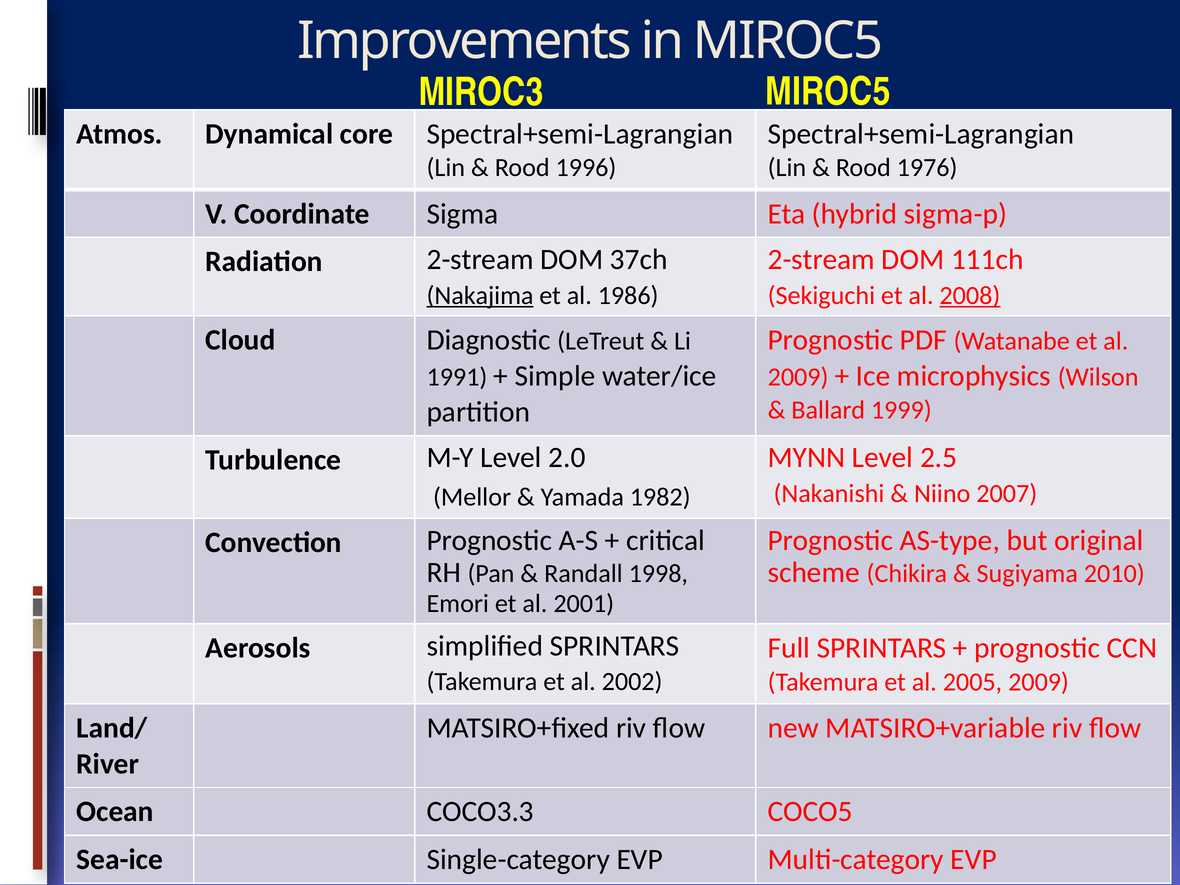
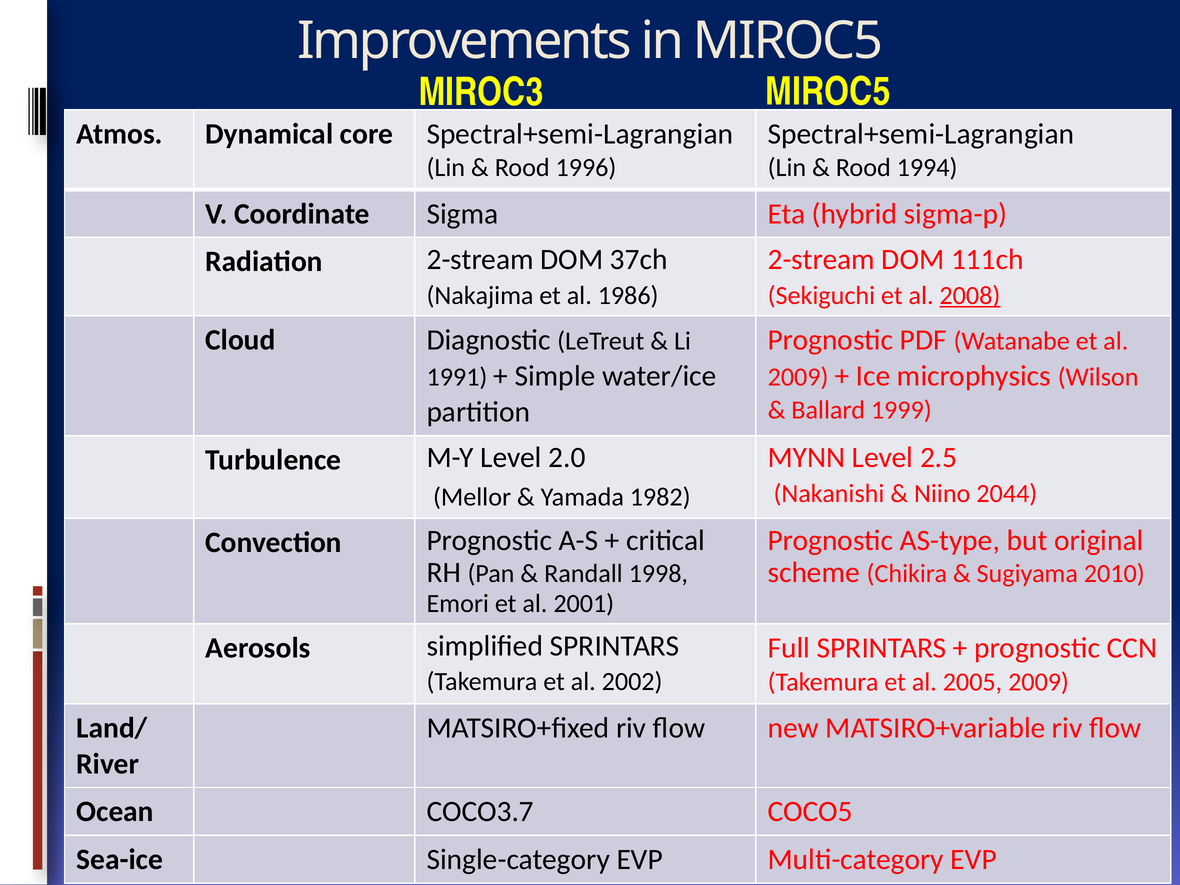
1976: 1976 -> 1994 (927, 168)
Nakajima underline: present -> none (480, 295)
2007: 2007 -> 2044 (1007, 494)
COCO3.3: COCO3.3 -> COCO3.7 (480, 812)
